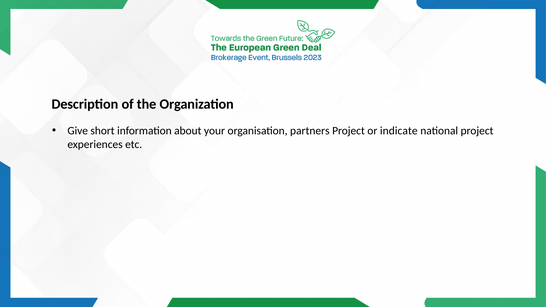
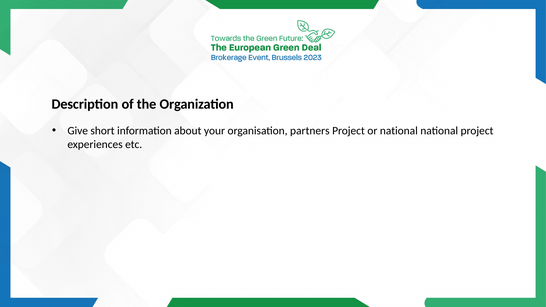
or indicate: indicate -> national (399, 131)
